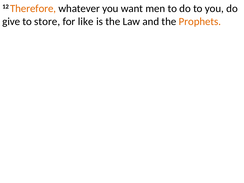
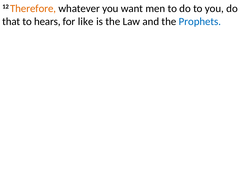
give: give -> that (11, 21)
store: store -> hears (47, 21)
Prophets colour: orange -> blue (200, 21)
